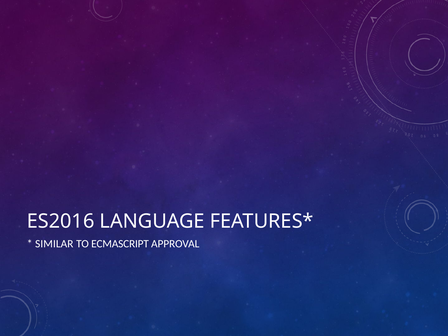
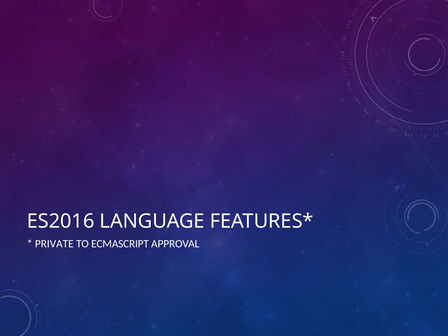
SIMILAR: SIMILAR -> PRIVATE (54, 244)
